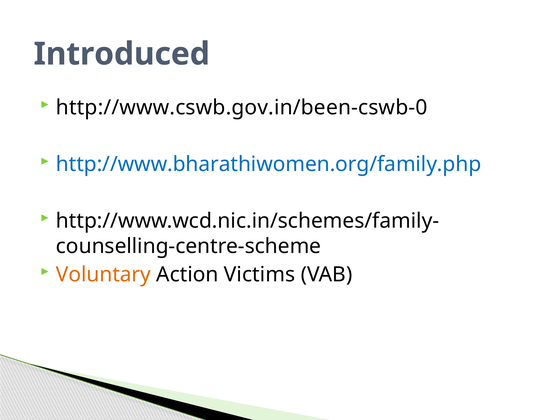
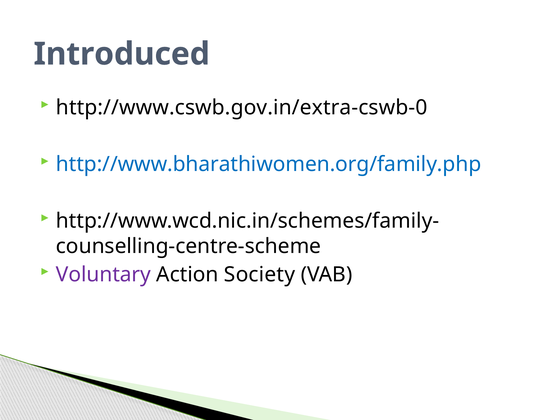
http://www.cswb.gov.in/been-cswb-0: http://www.cswb.gov.in/been-cswb-0 -> http://www.cswb.gov.in/extra-cswb-0 (242, 108)
Voluntary colour: orange -> purple (103, 274)
Victims: Victims -> Society (260, 274)
